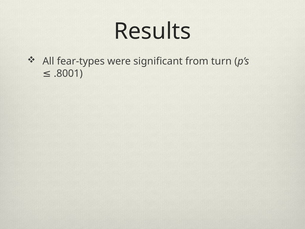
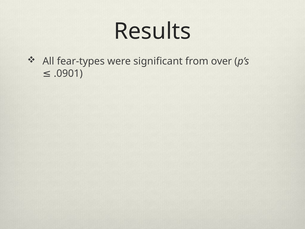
turn: turn -> over (221, 61)
.8001: .8001 -> .0901 (68, 73)
